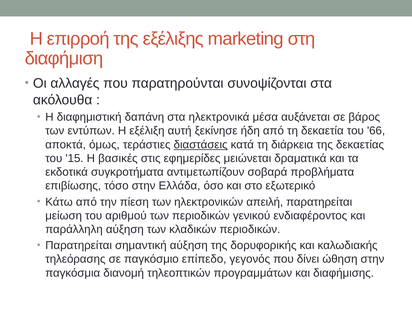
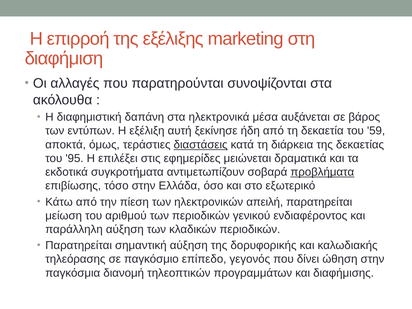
66: 66 -> 59 (376, 131)
15: 15 -> 95 (75, 158)
βασικές: βασικές -> επιλέξει (118, 158)
προβλήματα underline: none -> present (322, 172)
